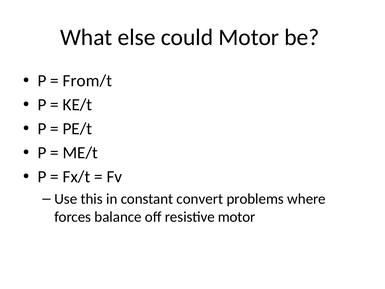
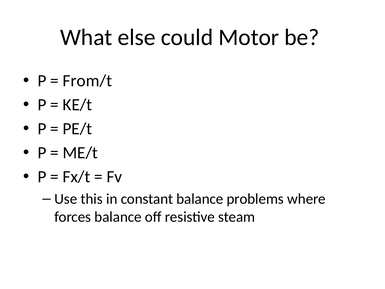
constant convert: convert -> balance (200, 199)
resistive motor: motor -> steam (237, 217)
